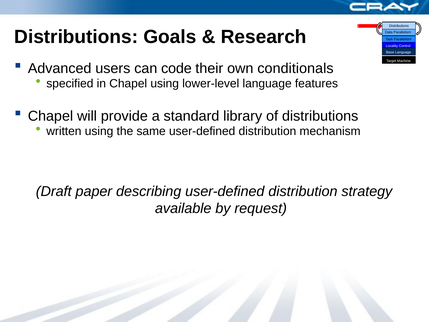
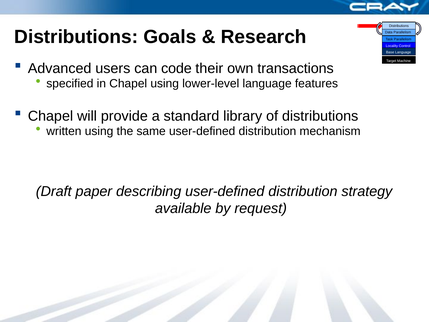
conditionals: conditionals -> transactions (296, 68)
